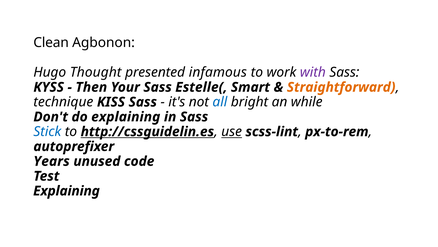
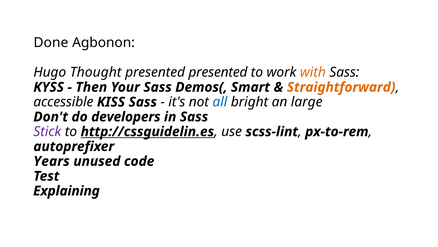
Clean: Clean -> Done (51, 43)
presented infamous: infamous -> presented (218, 72)
with colour: purple -> orange (313, 72)
Estelle(: Estelle( -> Demos( (201, 87)
technique: technique -> accessible (63, 102)
while: while -> large (307, 102)
do explaining: explaining -> developers (126, 117)
Stick colour: blue -> purple (47, 131)
use underline: present -> none (232, 131)
